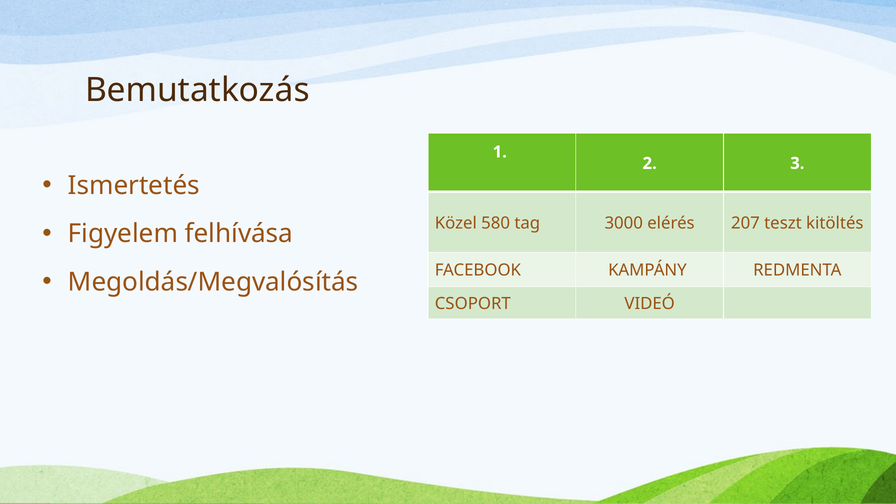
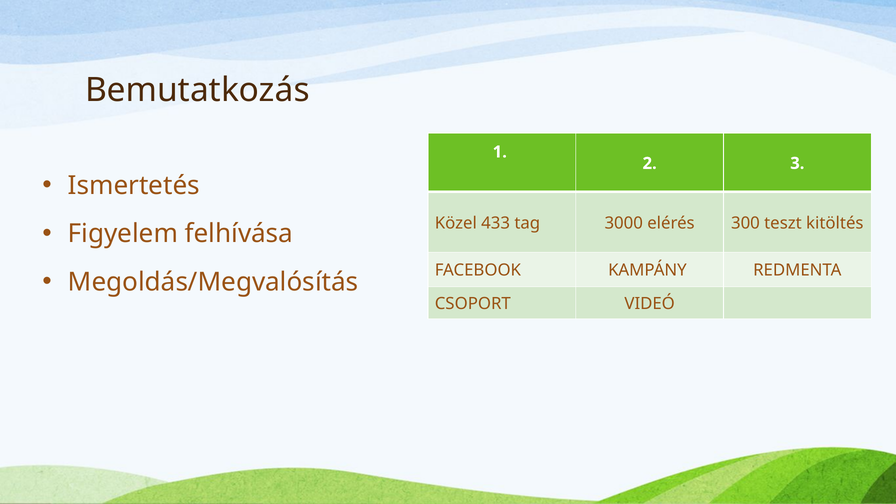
580: 580 -> 433 (496, 223)
207: 207 -> 300 (745, 223)
